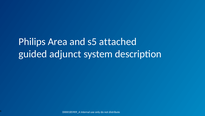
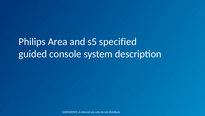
attached: attached -> specified (118, 41)
adjunct: adjunct -> console (65, 54)
